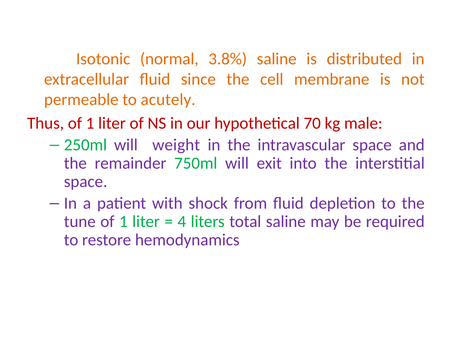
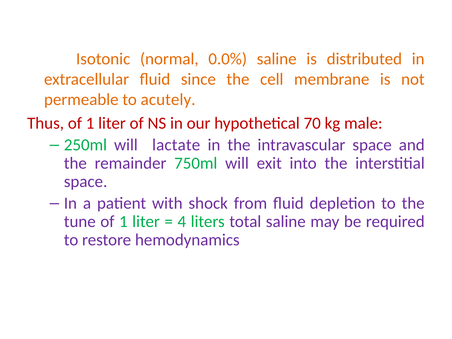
3.8%: 3.8% -> 0.0% (228, 59)
weight: weight -> lactate (176, 145)
